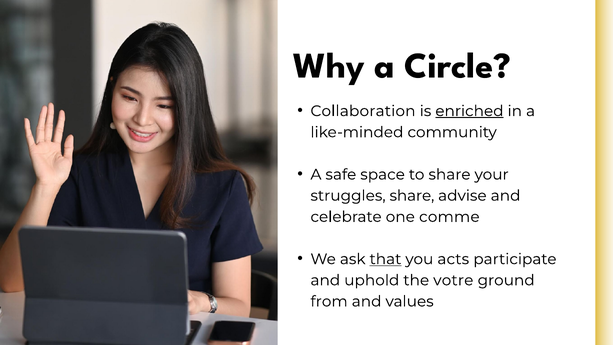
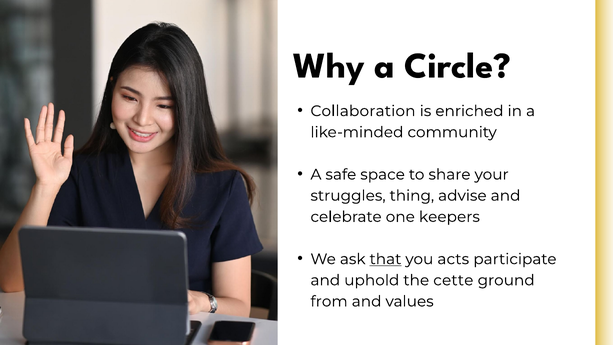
enriched underline: present -> none (469, 111)
struggles share: share -> thing (412, 196)
comme: comme -> keepers (449, 217)
votre: votre -> cette (453, 280)
